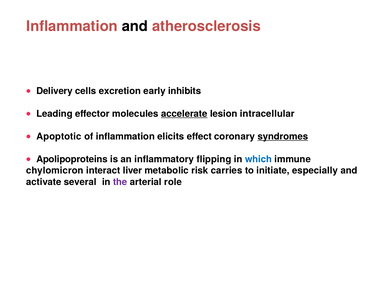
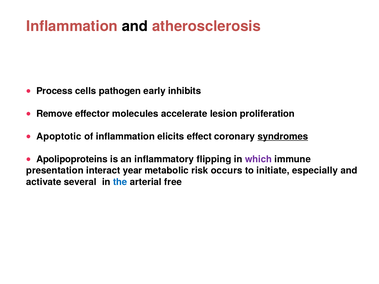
Delivery: Delivery -> Process (54, 91)
excretion: excretion -> pathogen (120, 91)
Leading: Leading -> Remove (54, 114)
accelerate underline: present -> none (184, 114)
intracellular: intracellular -> proliferation (267, 114)
which colour: blue -> purple (258, 159)
chylomicron: chylomicron -> presentation (55, 171)
liver: liver -> year (133, 171)
carries: carries -> occurs (227, 171)
the colour: purple -> blue (120, 182)
role: role -> free (173, 182)
